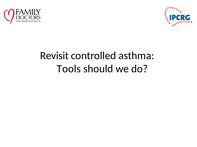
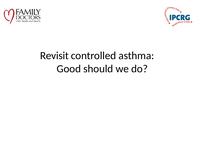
Tools: Tools -> Good (69, 69)
